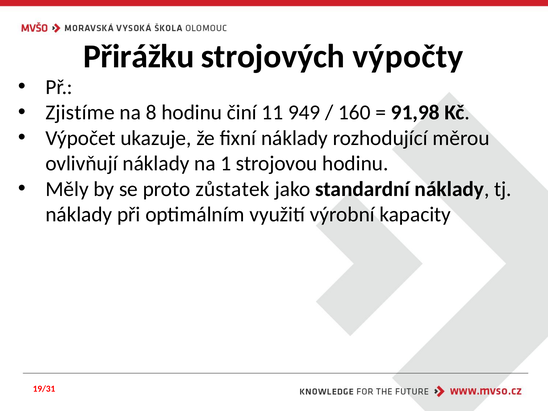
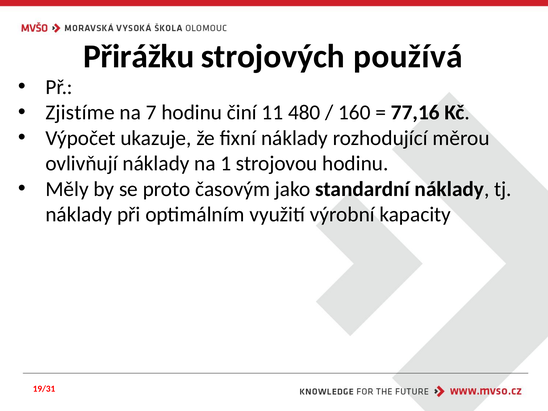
výpočty: výpočty -> používá (408, 56)
8: 8 -> 7 (151, 113)
949: 949 -> 480 (304, 113)
91,98: 91,98 -> 77,16 (415, 113)
zůstatek: zůstatek -> časovým (233, 189)
